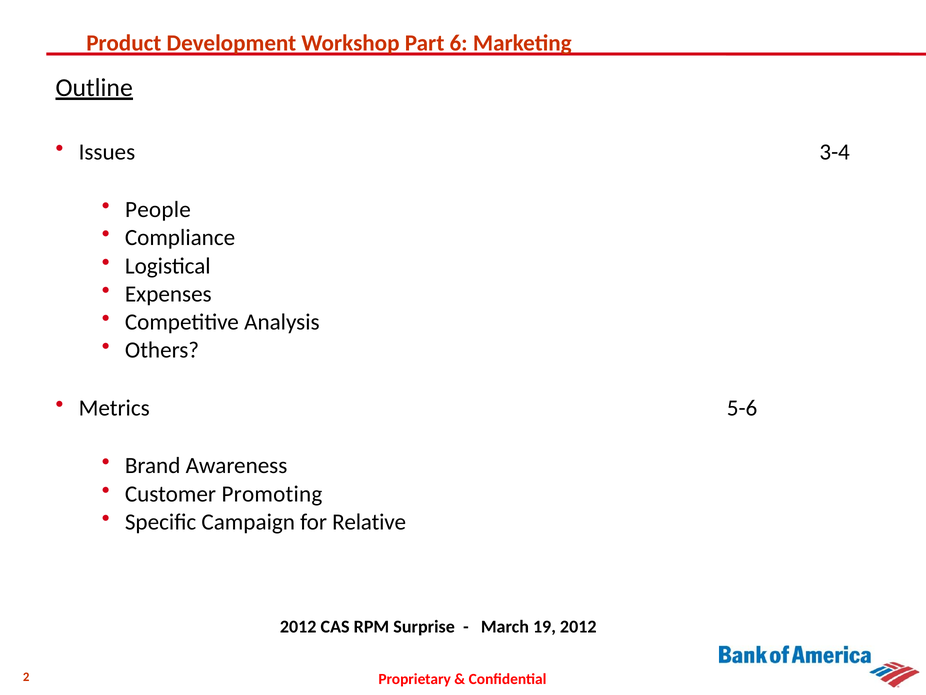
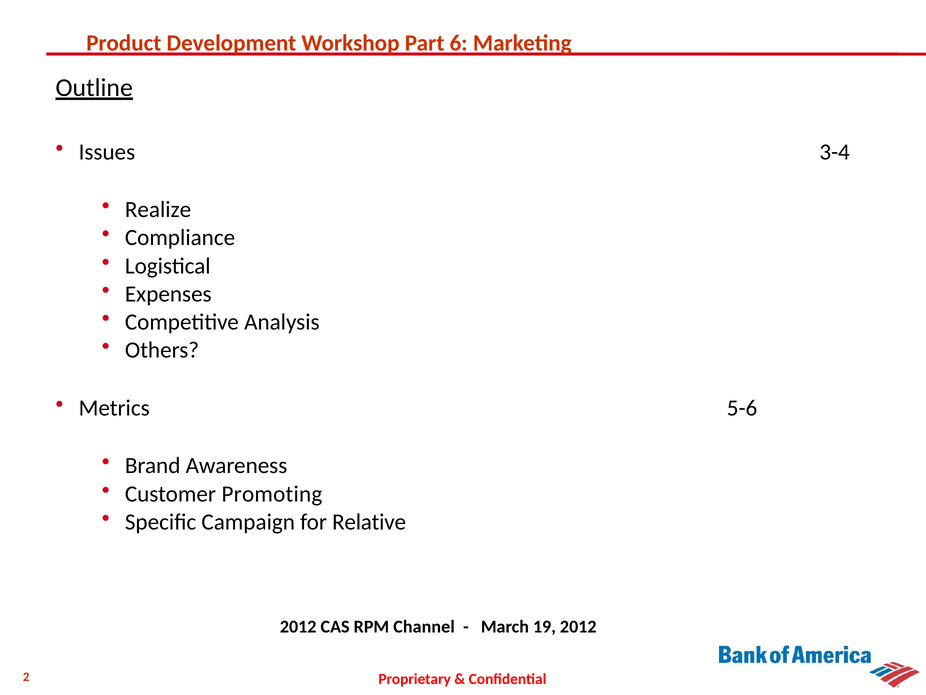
People: People -> Realize (158, 209)
Surprise: Surprise -> Channel (424, 626)
